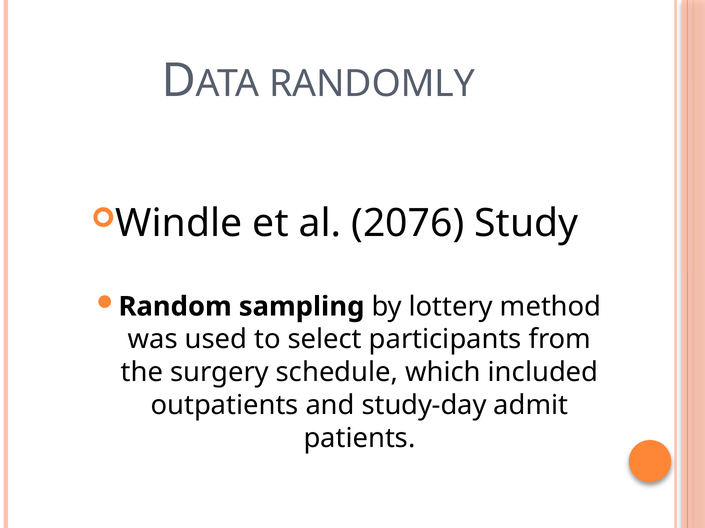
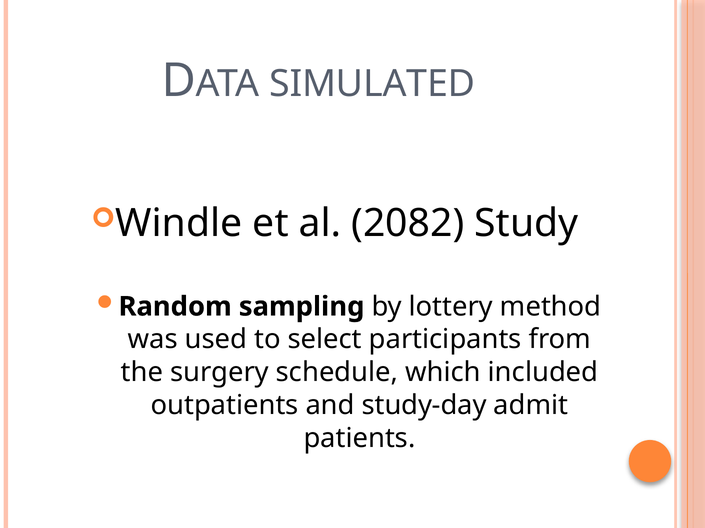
RANDOMLY: RANDOMLY -> SIMULATED (372, 84)
2076: 2076 -> 2082 (408, 224)
